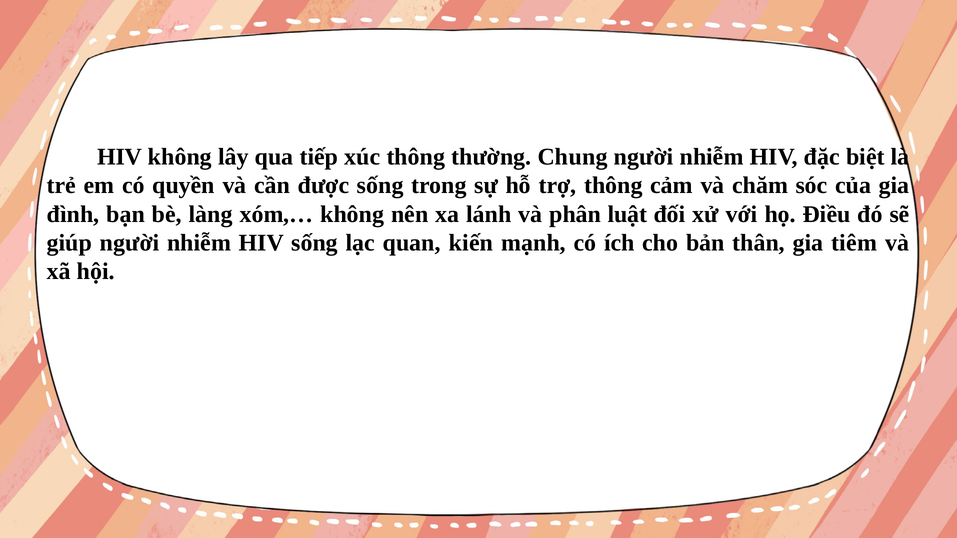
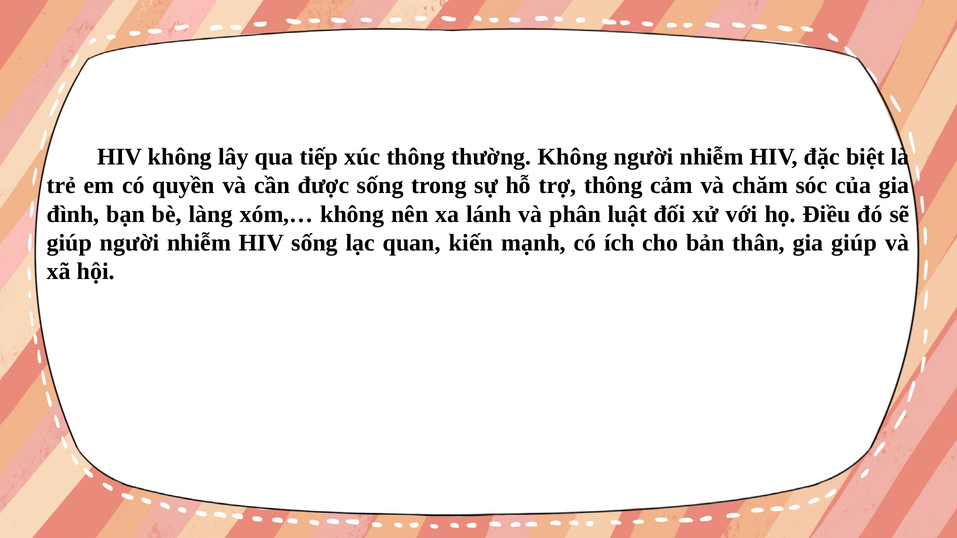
thường Chung: Chung -> Không (573, 157)
gia tiêm: tiêm -> giúp (854, 243)
